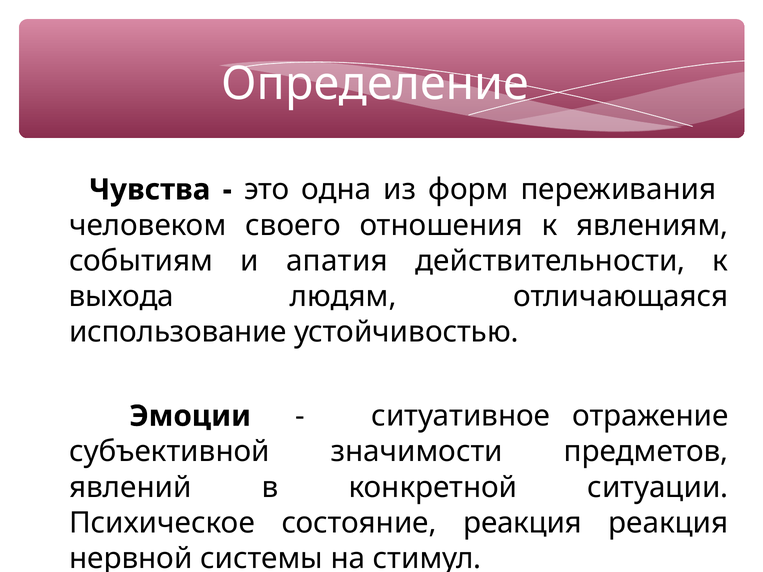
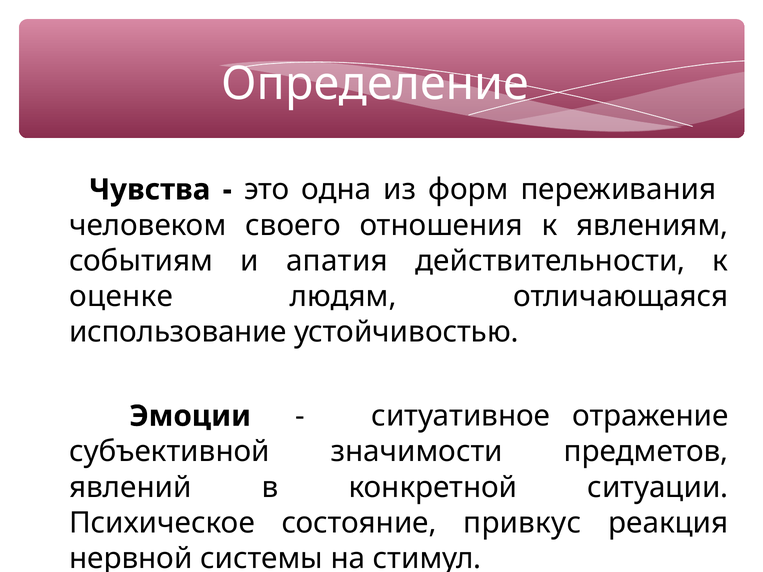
выхода: выхода -> оценке (121, 297)
состояние реакция: реакция -> привкус (522, 523)
